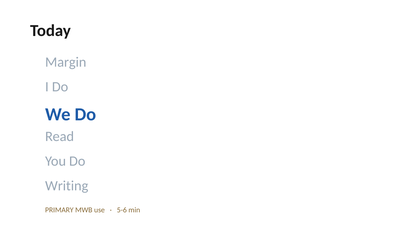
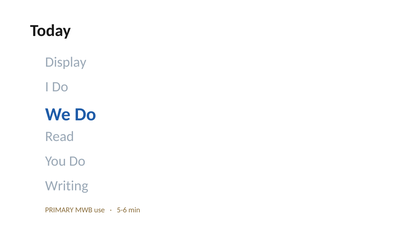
Margin: Margin -> Display (66, 62)
